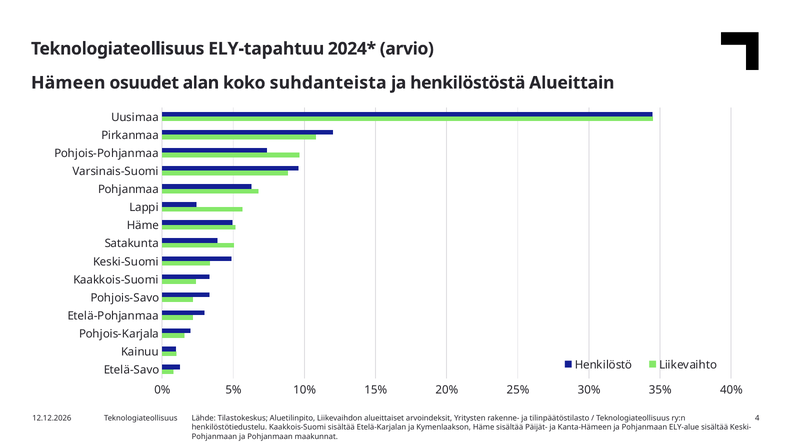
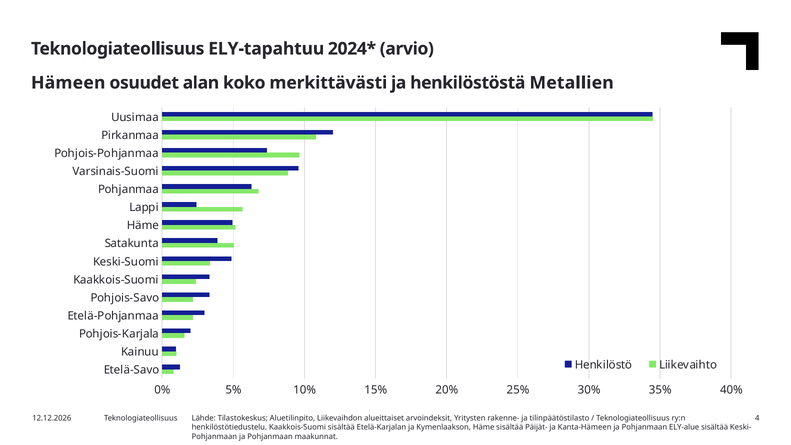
suhdanteista: suhdanteista -> merkittävästi (328, 83)
Alueittain: Alueittain -> Metallien (572, 83)
